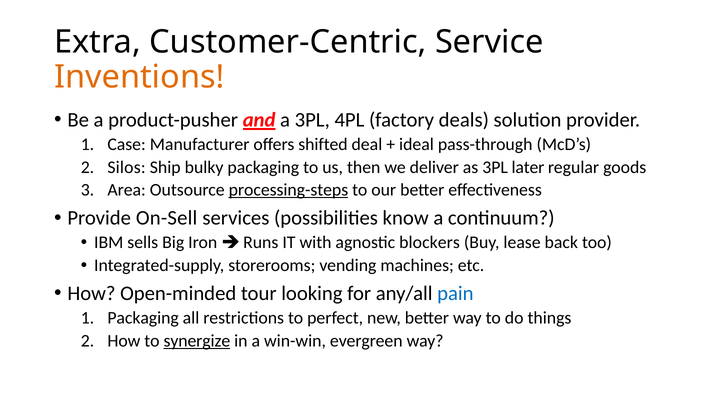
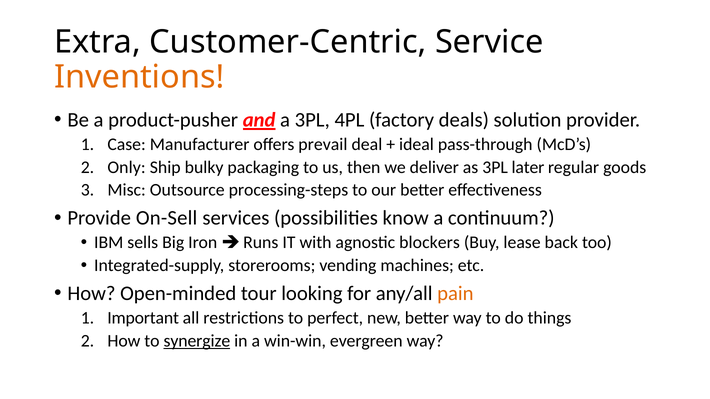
shifted: shifted -> prevail (323, 144)
Silos: Silos -> Only (127, 167)
Area: Area -> Misc (127, 190)
processing-steps underline: present -> none (288, 190)
pain colour: blue -> orange (455, 294)
Packaging: Packaging -> Important (143, 318)
